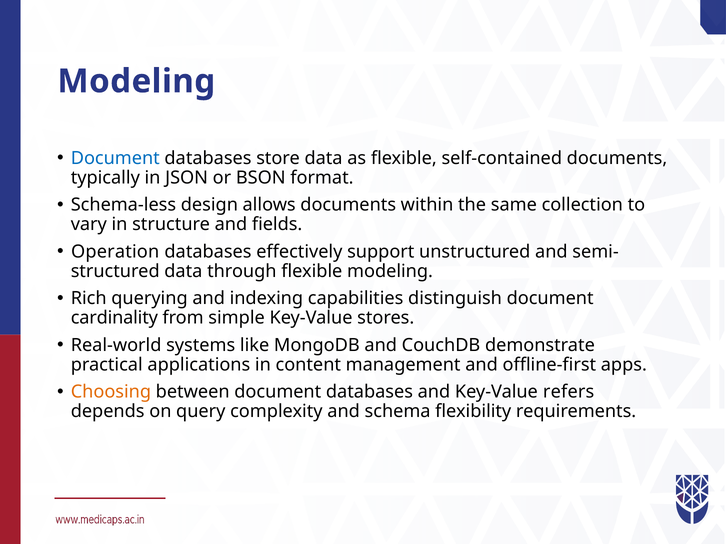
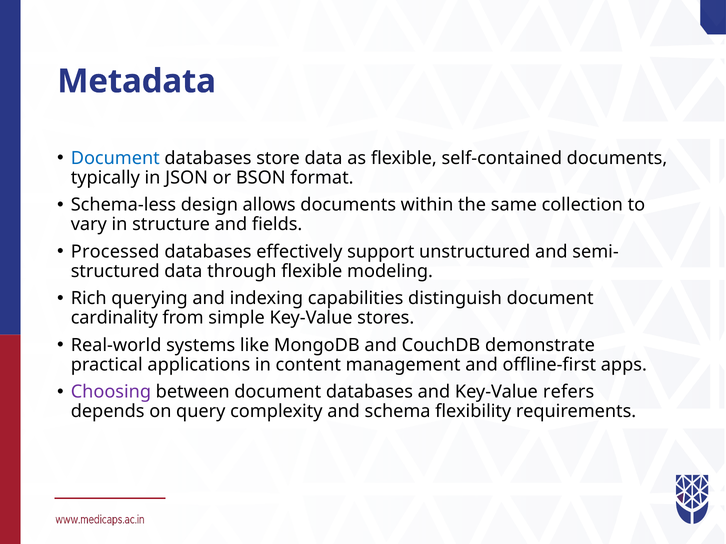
Modeling: Modeling -> Metadata (137, 81)
Operation: Operation -> Processed (115, 252)
Choosing colour: orange -> purple (111, 392)
